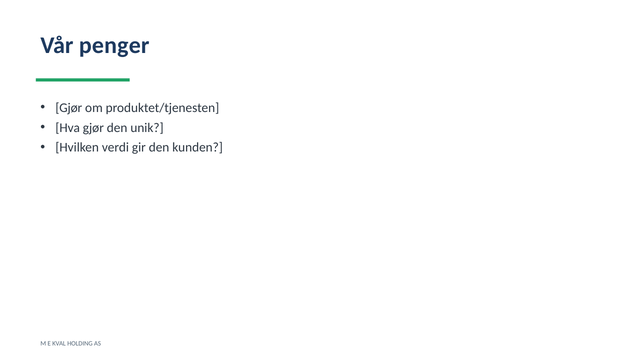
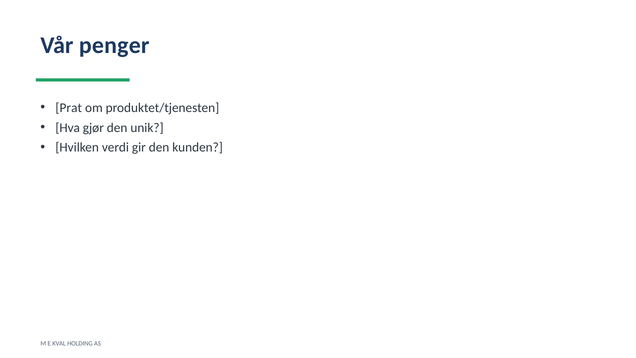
Gjør: Gjør -> Prat (69, 108)
